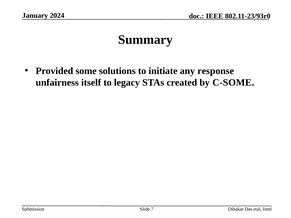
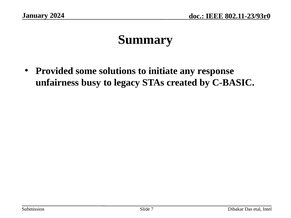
itself: itself -> busy (91, 83)
C-SOME: C-SOME -> C-BASIC (233, 83)
